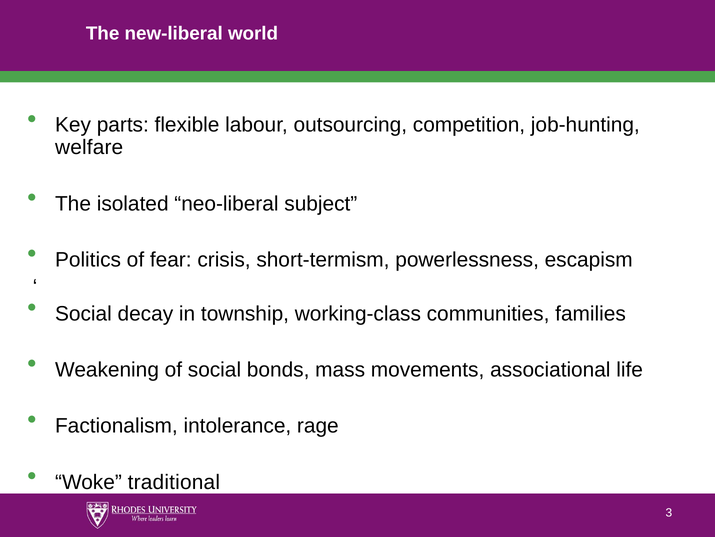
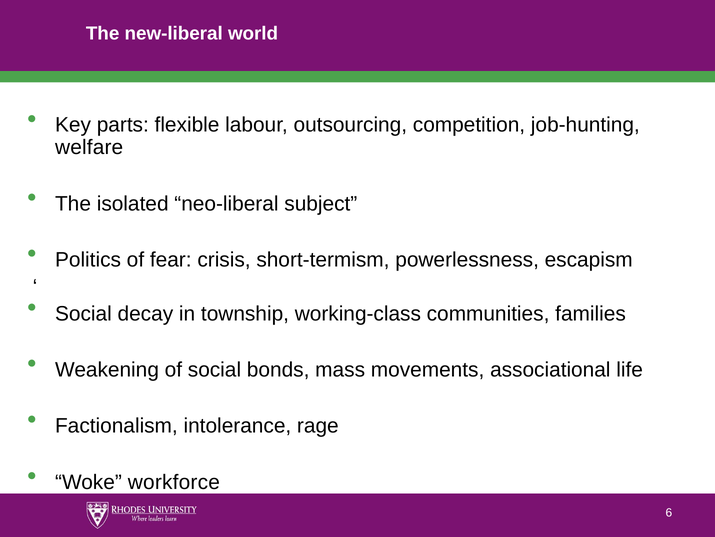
traditional: traditional -> workforce (174, 481)
3: 3 -> 6 (669, 512)
